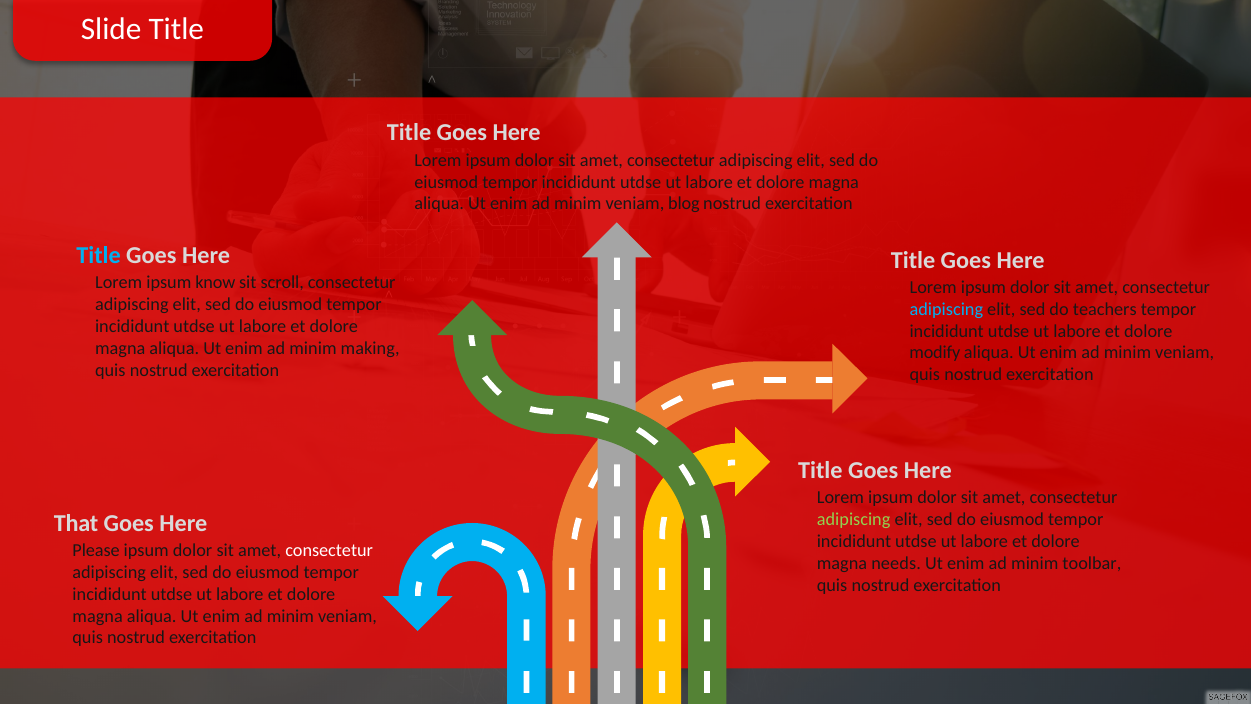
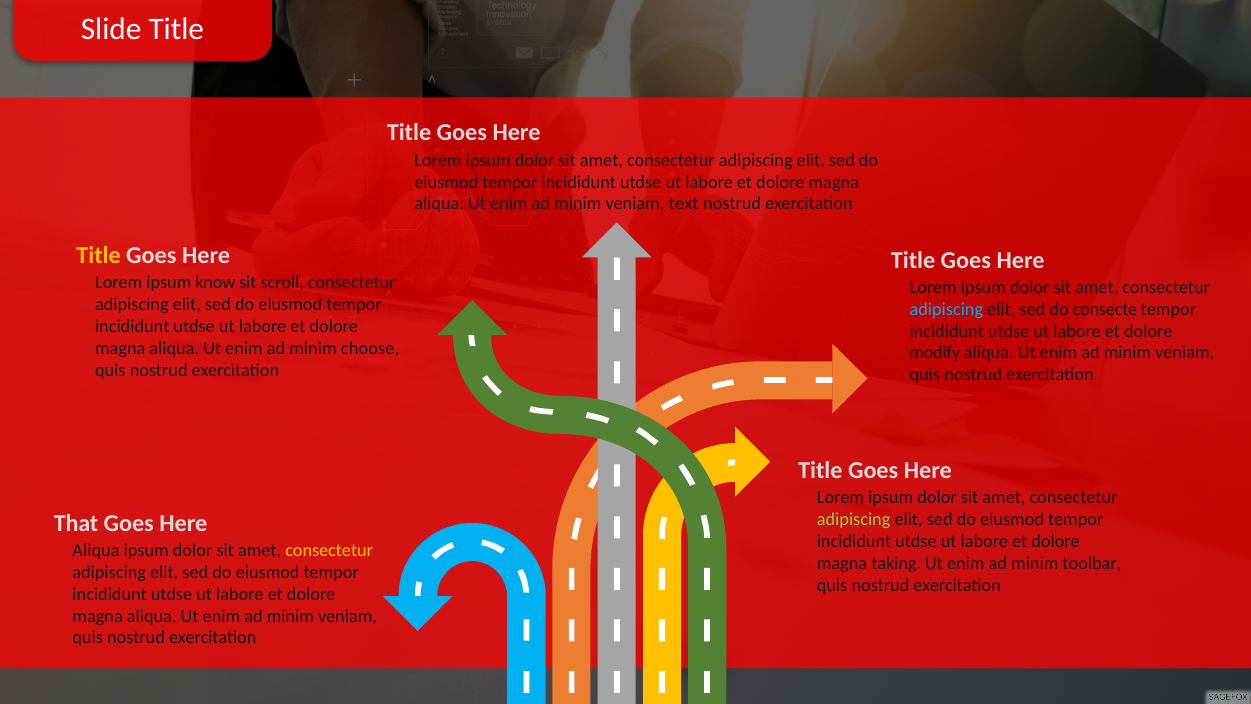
blog: blog -> text (684, 204)
Title colour: light blue -> yellow (99, 256)
teachers: teachers -> consecte (1105, 309)
making: making -> choose (370, 348)
Please: Please -> Aliqua (96, 550)
consectetur colour: white -> yellow (329, 550)
needs: needs -> taking (896, 563)
